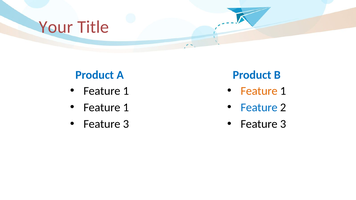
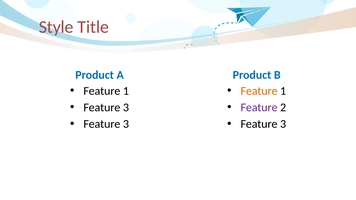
Your: Your -> Style (56, 27)
1: 1 -> 3 (126, 108)
Feature colour: blue -> purple (259, 108)
